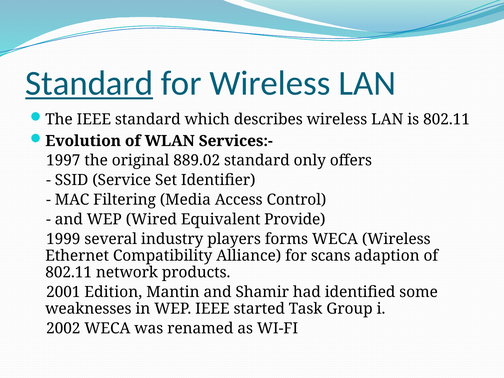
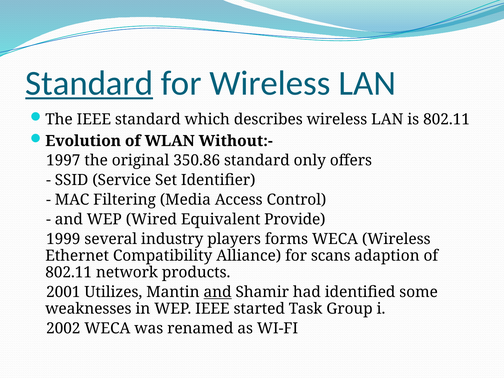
Services:-: Services:- -> Without:- (236, 141)
889.02: 889.02 -> 350.86 (197, 160)
Edition: Edition -> Utilizes (113, 292)
and underline: none -> present (218, 292)
